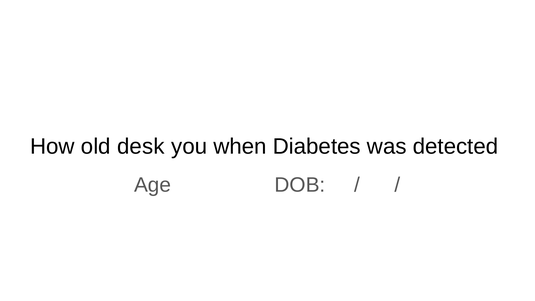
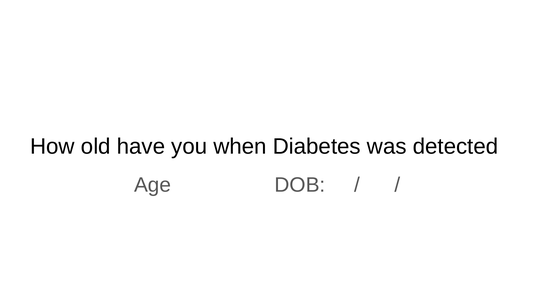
desk: desk -> have (141, 146)
